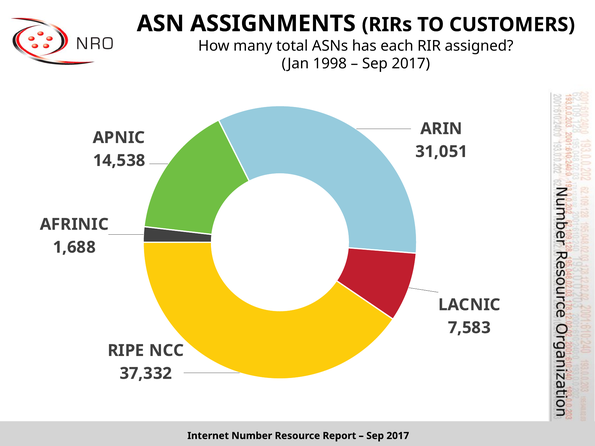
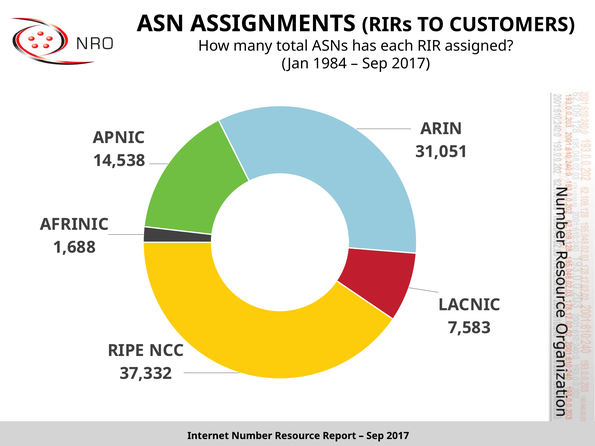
1998: 1998 -> 1984 (330, 64)
